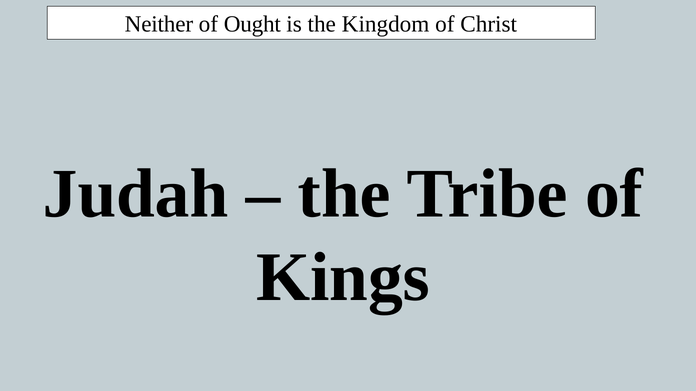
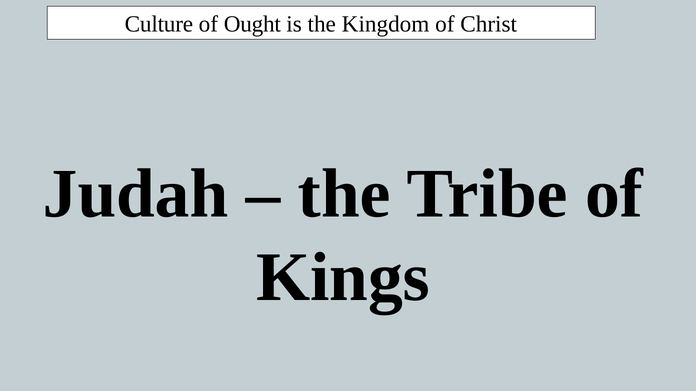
Neither: Neither -> Culture (159, 24)
